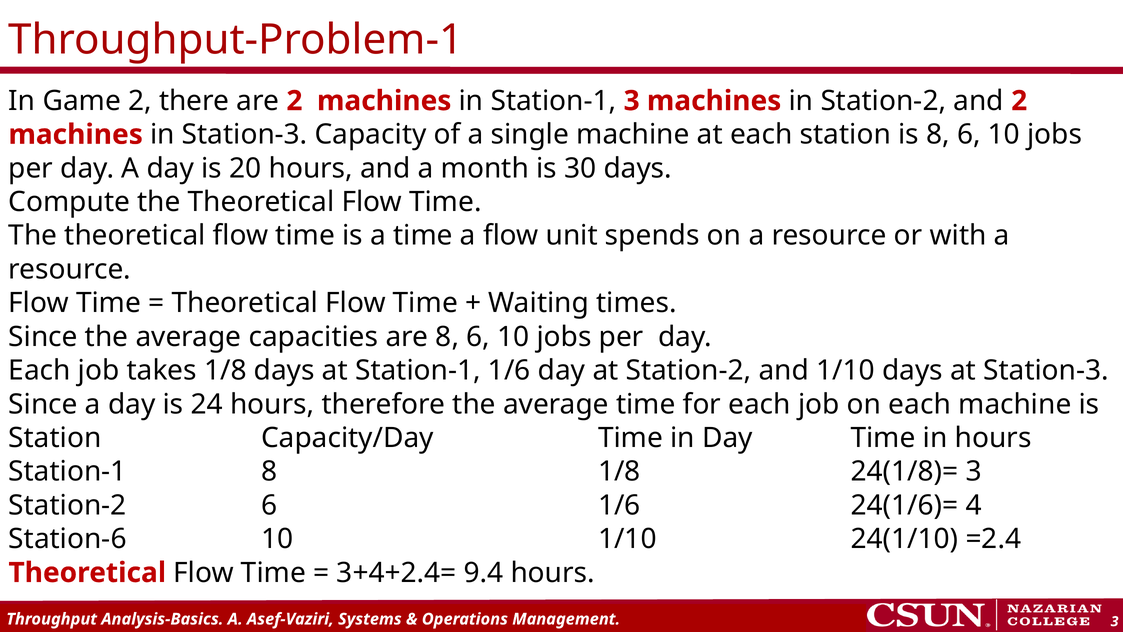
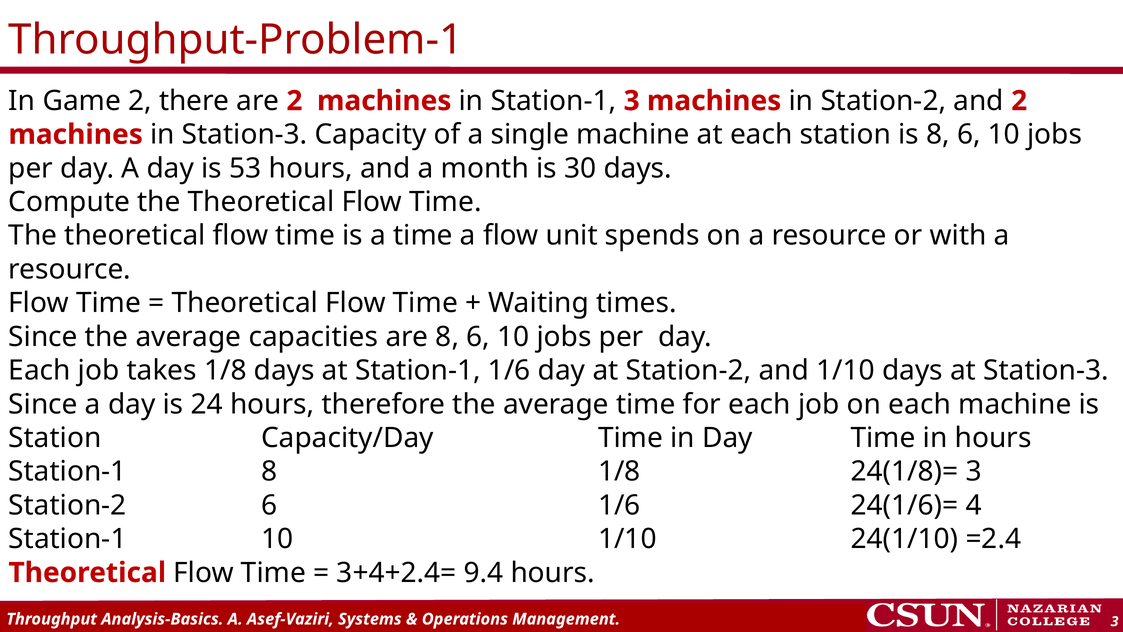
20: 20 -> 53 (245, 168)
Station-6: Station-6 -> Station-1 (68, 539)
